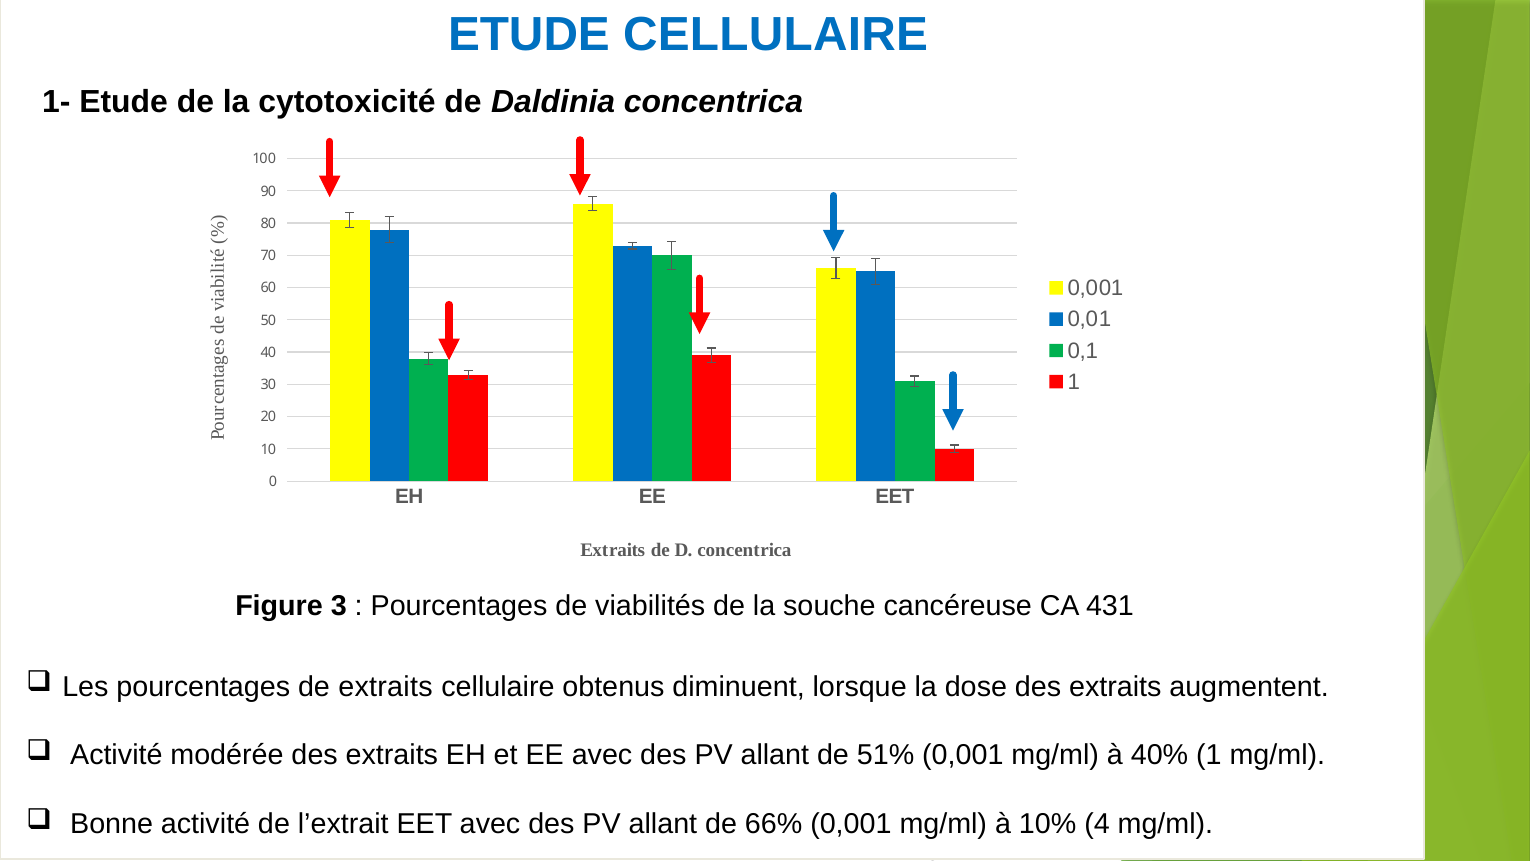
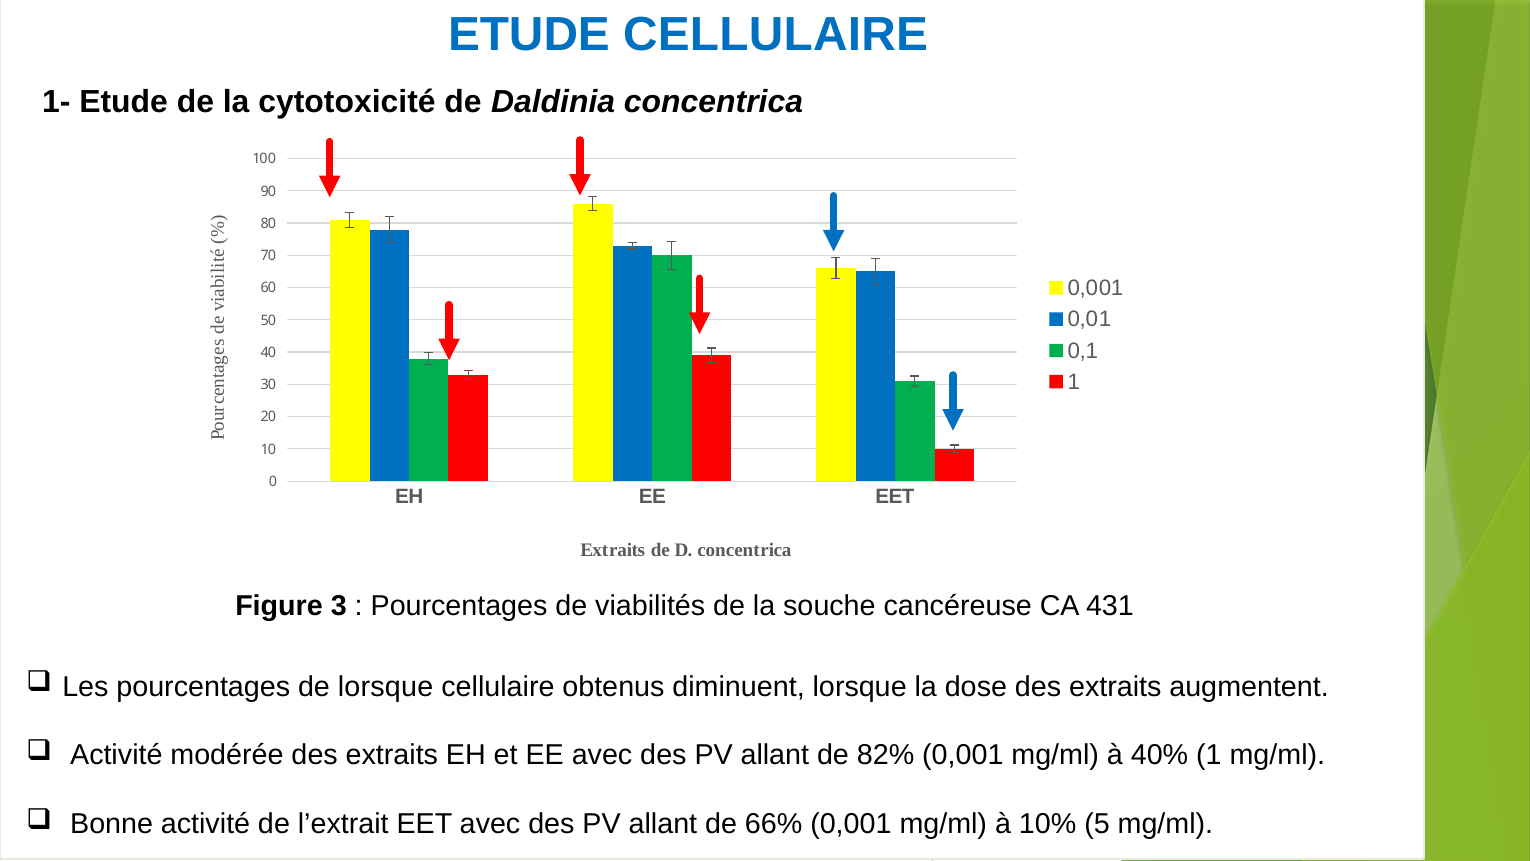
de extraits: extraits -> lorsque (386, 686)
51%: 51% -> 82% (886, 755)
4: 4 -> 5 (1097, 824)
